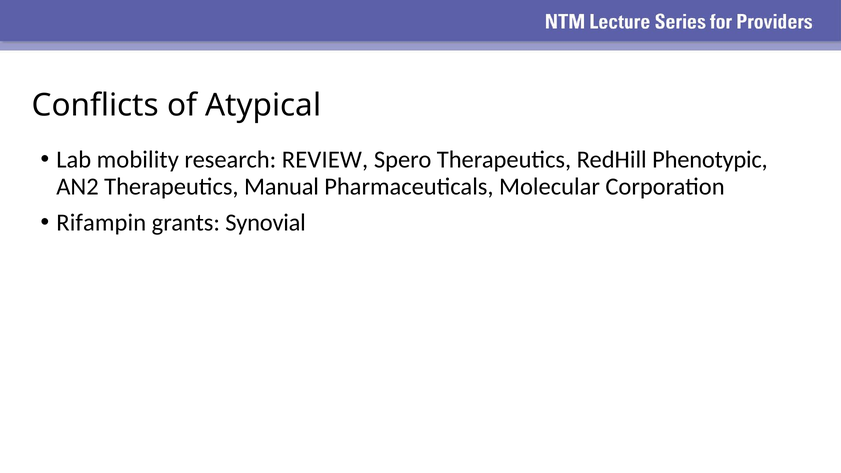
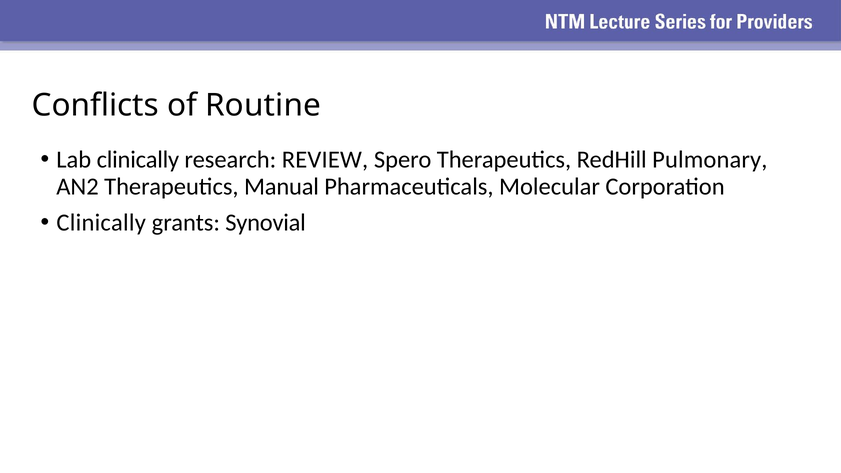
Atypical: Atypical -> Routine (263, 105)
Lab mobility: mobility -> clinically (138, 160)
Phenotypic: Phenotypic -> Pulmonary (710, 160)
Rifampin: Rifampin -> Clinically (101, 223)
